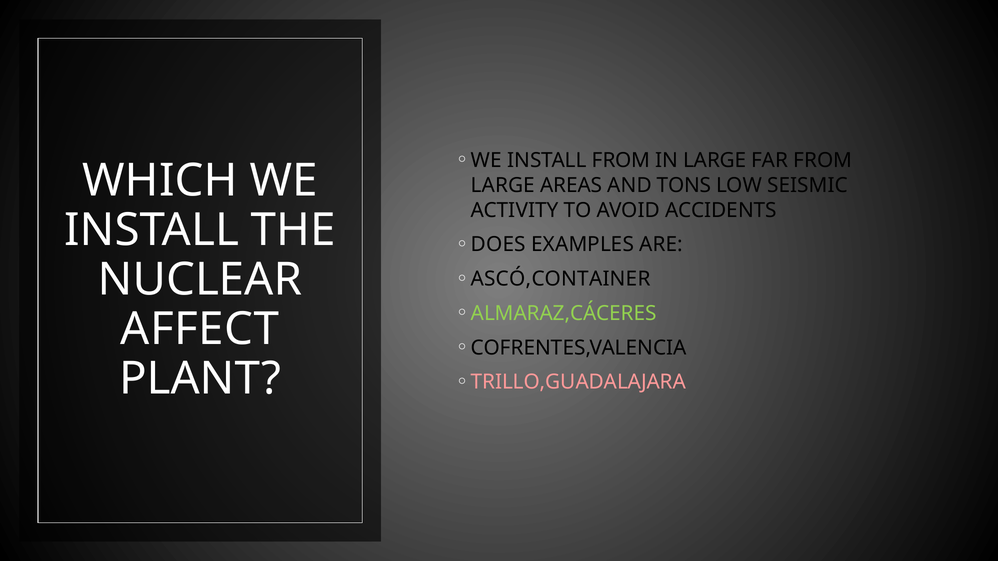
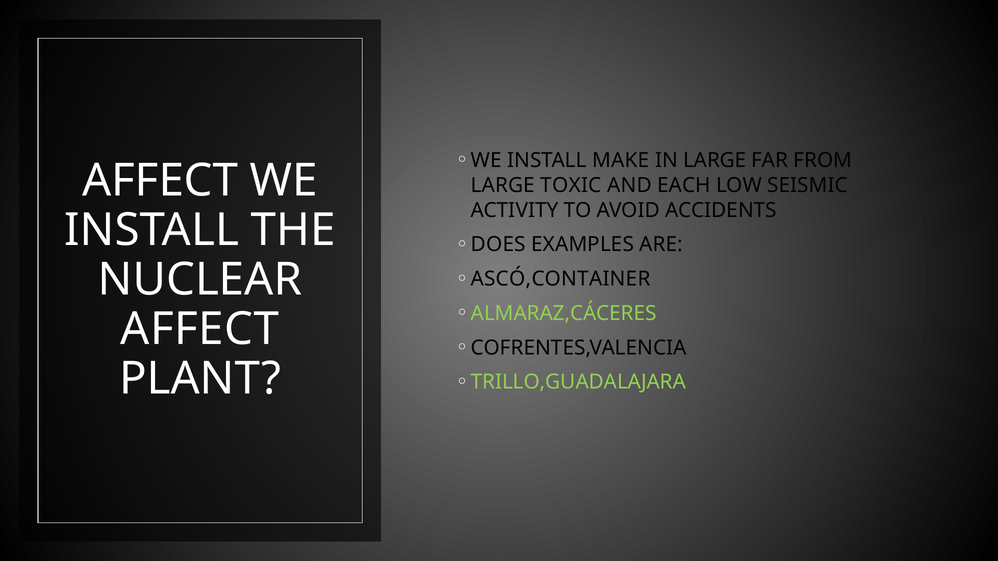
INSTALL FROM: FROM -> MAKE (621, 160)
WHICH: WHICH -> AFFECT (160, 181)
AREAS: AREAS -> TOXIC (571, 185)
TONS: TONS -> EACH (684, 185)
TRILLO,GUADALAJARA colour: pink -> light green (578, 382)
